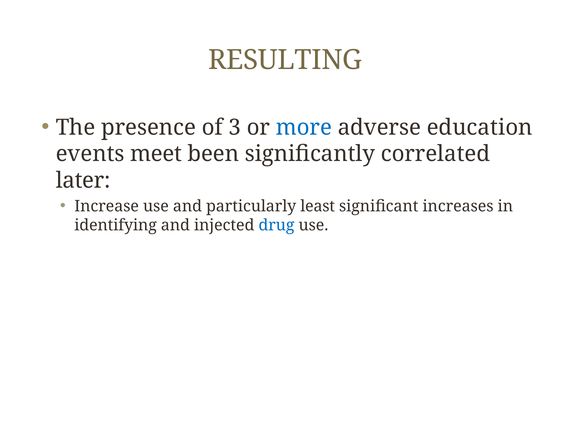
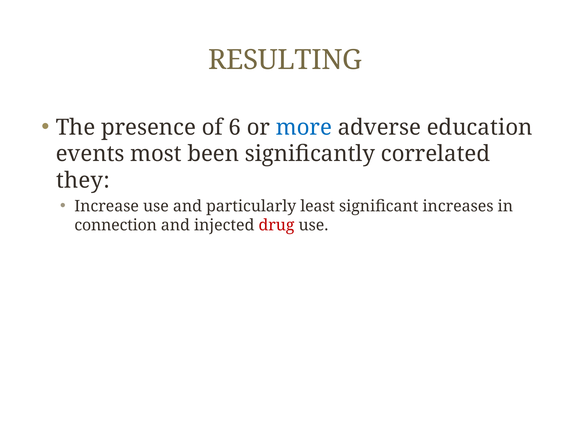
3: 3 -> 6 (235, 127)
meet: meet -> most (156, 154)
later: later -> they (83, 181)
identifying: identifying -> connection (116, 225)
drug colour: blue -> red (276, 225)
